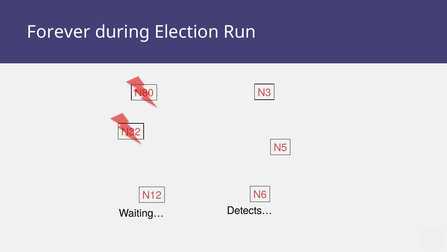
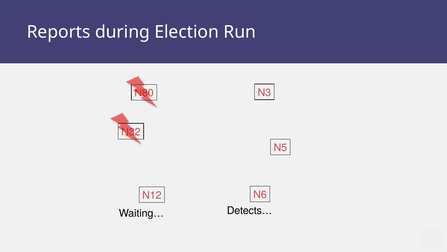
Forever: Forever -> Reports (59, 32)
